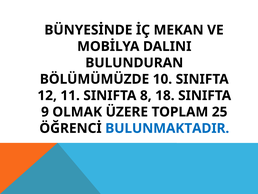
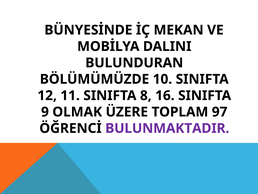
18: 18 -> 16 (165, 95)
25: 25 -> 97 (220, 112)
BULUNMAKTADIR colour: blue -> purple (167, 128)
